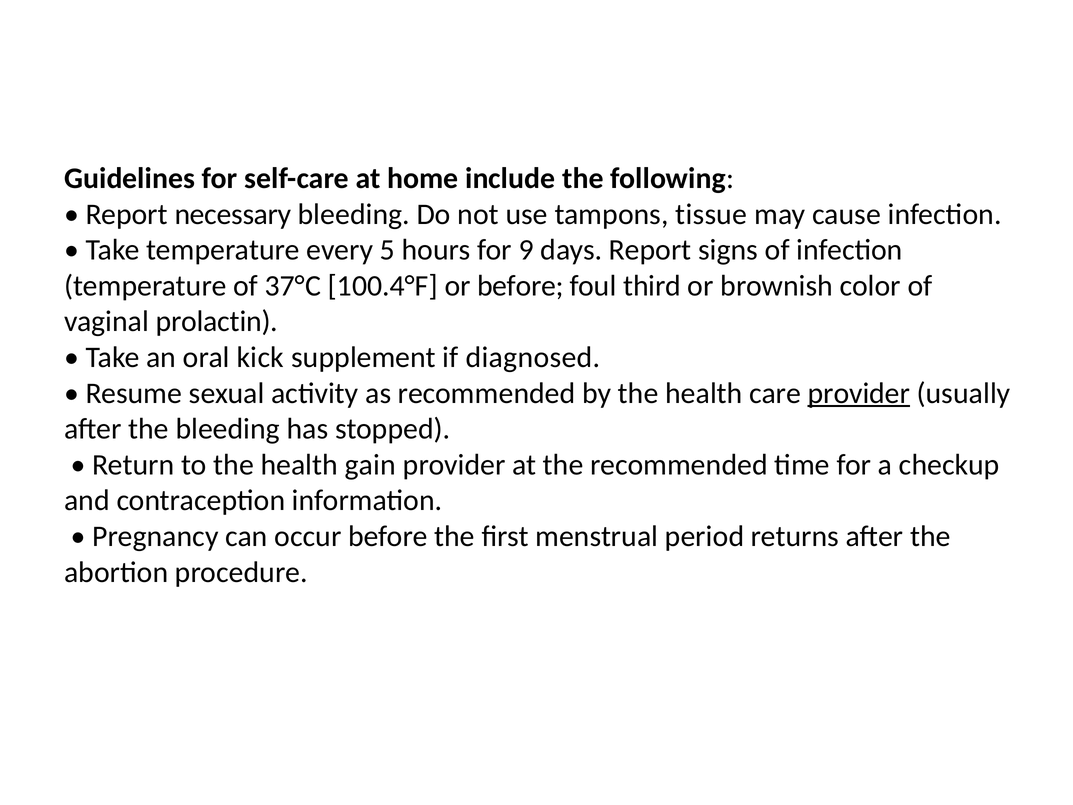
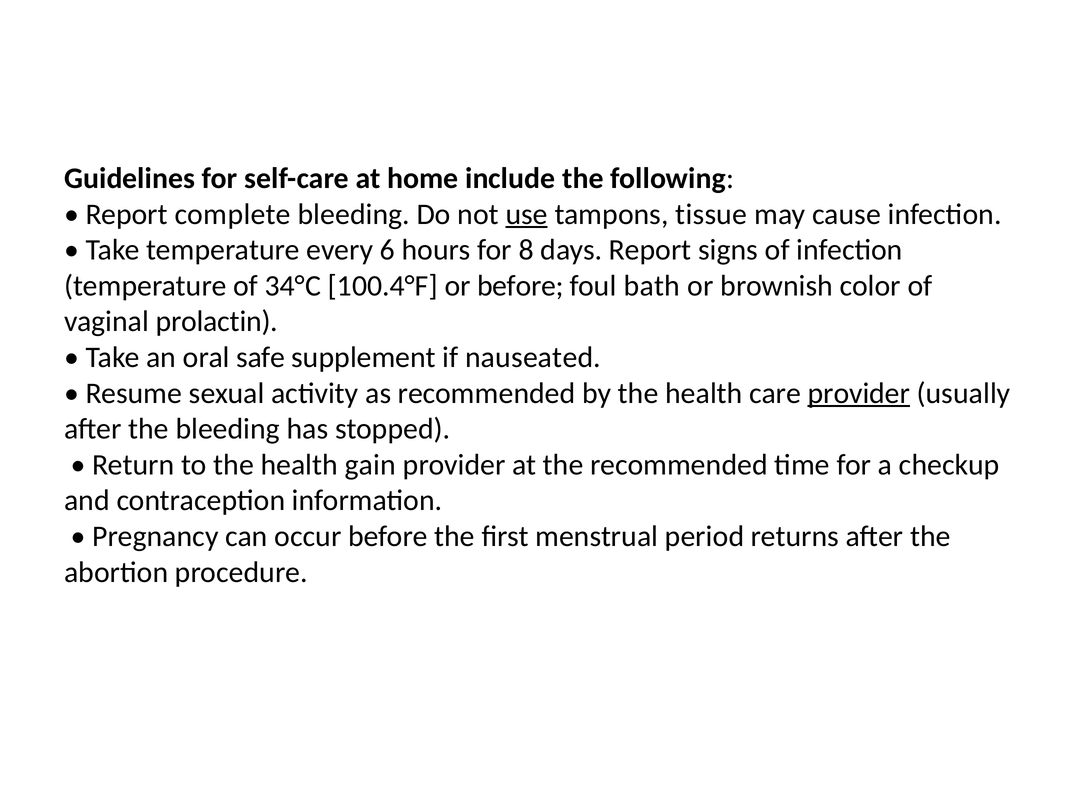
necessary: necessary -> complete (233, 214)
use underline: none -> present (527, 214)
5: 5 -> 6 (387, 250)
9: 9 -> 8 (526, 250)
37°C: 37°C -> 34°C (293, 286)
third: third -> bath (652, 286)
kick: kick -> safe (261, 357)
diagnosed: diagnosed -> nauseated (533, 357)
